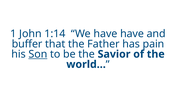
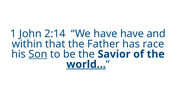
1:14: 1:14 -> 2:14 (55, 34)
buffer: buffer -> within (27, 44)
pain: pain -> race (153, 44)
world… underline: none -> present (86, 64)
